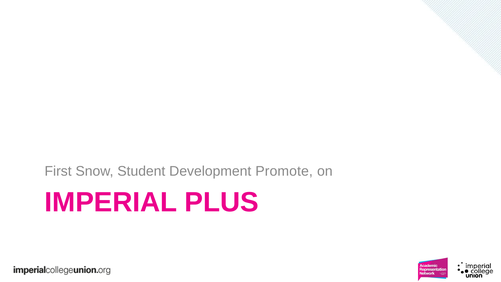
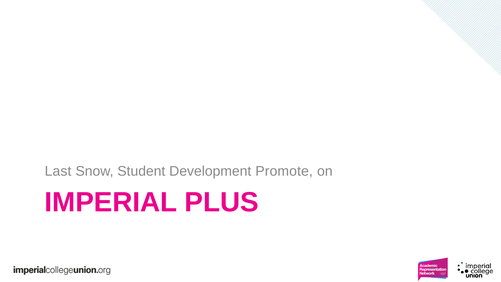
First: First -> Last (58, 171)
